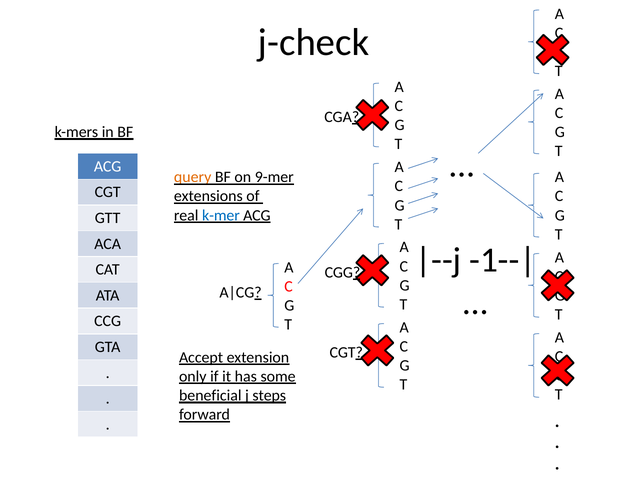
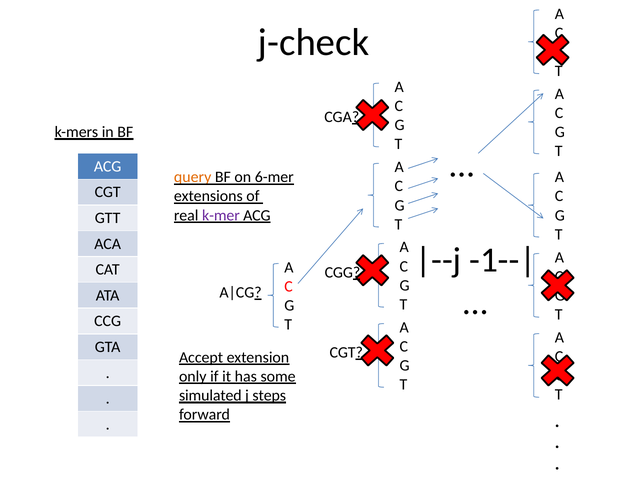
9-mer: 9-mer -> 6-mer (274, 177)
k-mer colour: blue -> purple (221, 215)
beneficial: beneficial -> simulated (210, 396)
